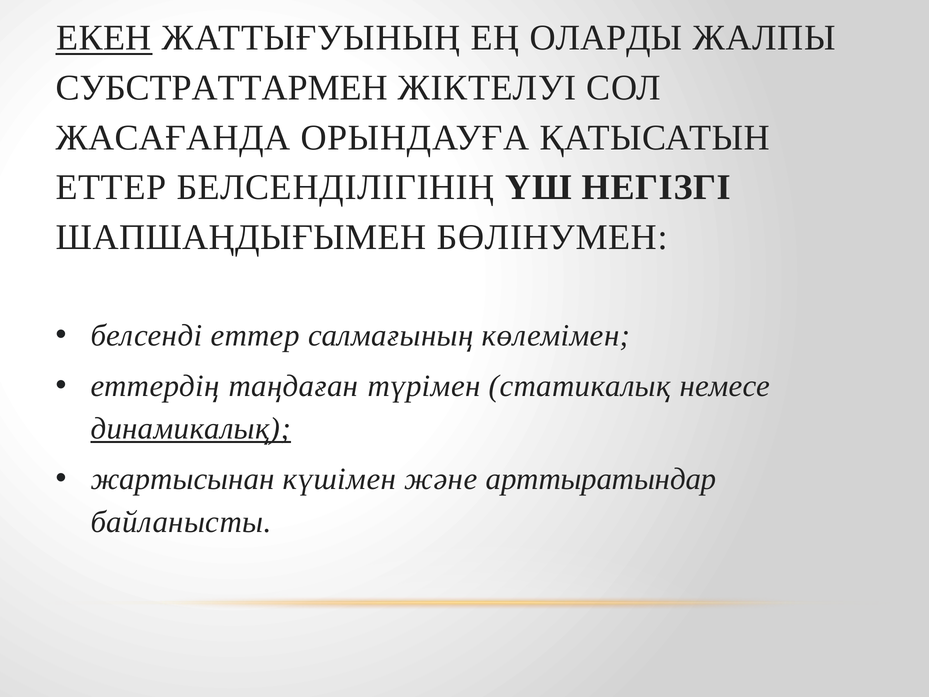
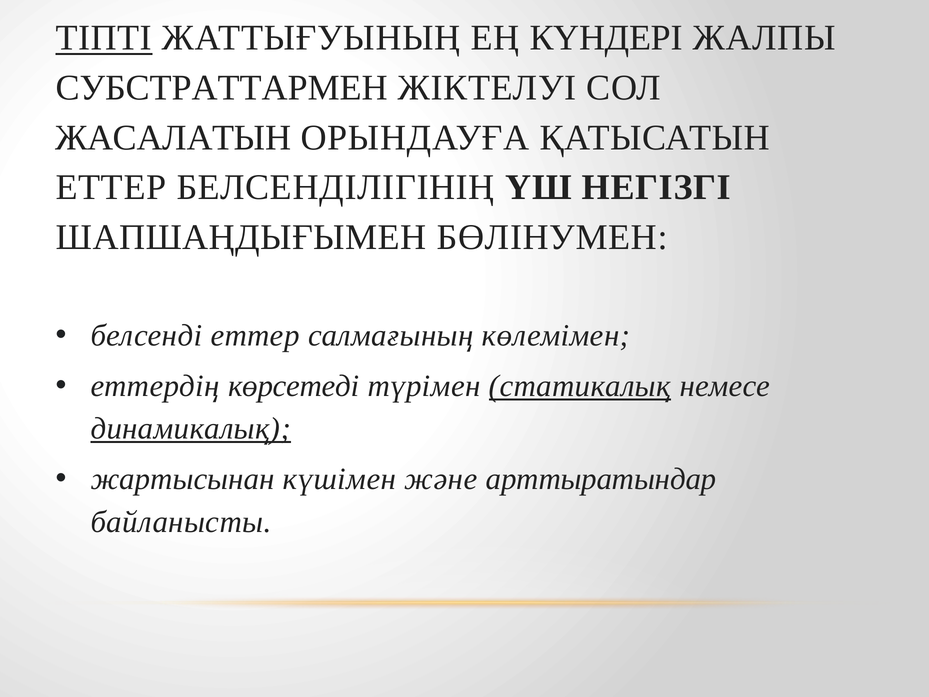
ЕКЕН: ЕКЕН -> ТІПТІ (104, 38)
ОЛАРДЫ: ОЛАРДЫ -> КҮНДЕРІ (606, 38)
ЖАСАҒАНДА: ЖАСАҒАНДА -> ЖАСАЛАТЫН (173, 138)
таңдаған: таңдаған -> көрсетеді (294, 386)
статикалық underline: none -> present (580, 386)
